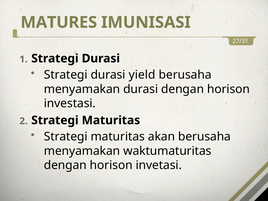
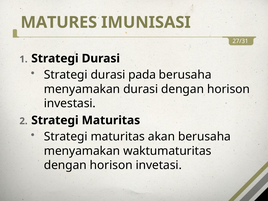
yield: yield -> pada (142, 75)
